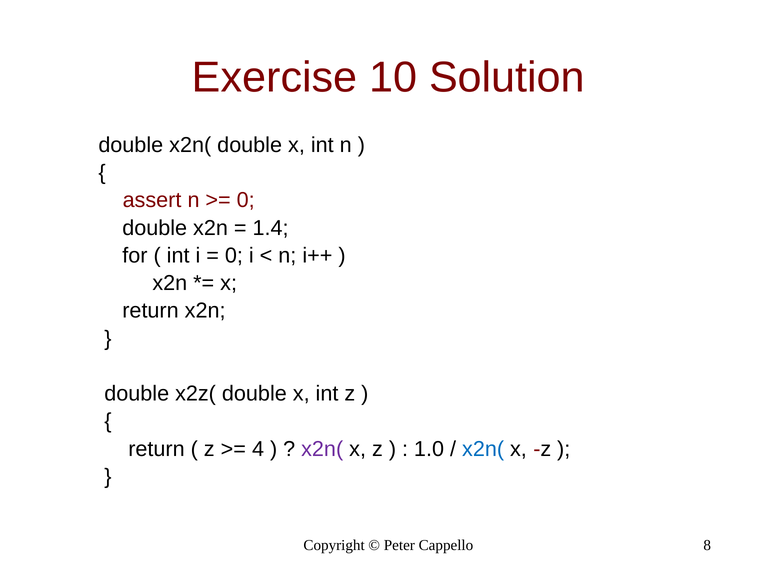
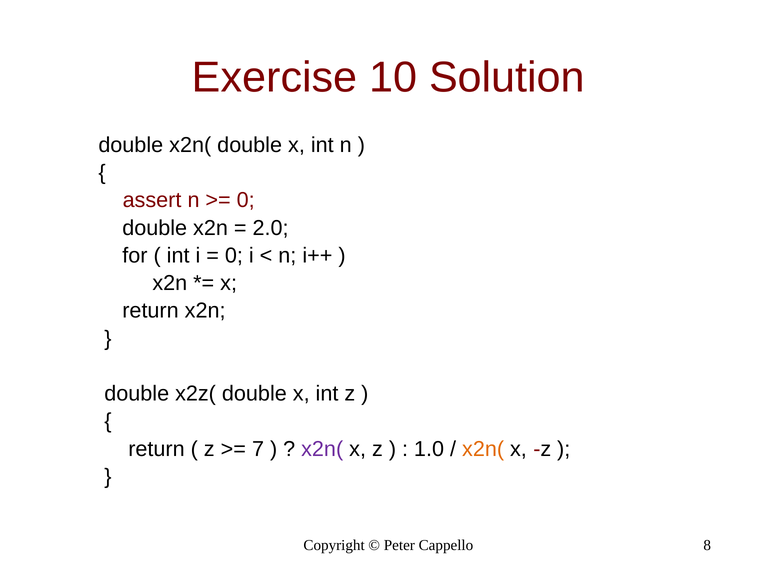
1.4: 1.4 -> 2.0 (271, 228)
4: 4 -> 7 (258, 449)
x2n( colour: blue -> orange (483, 449)
